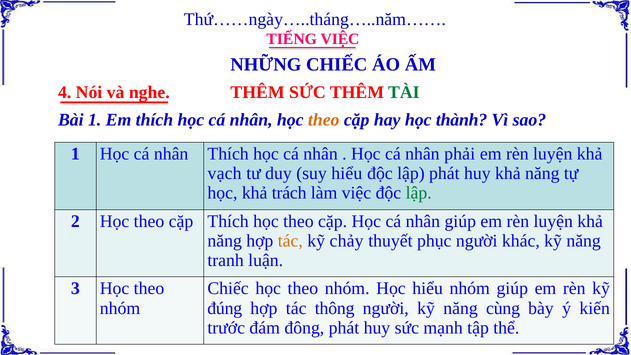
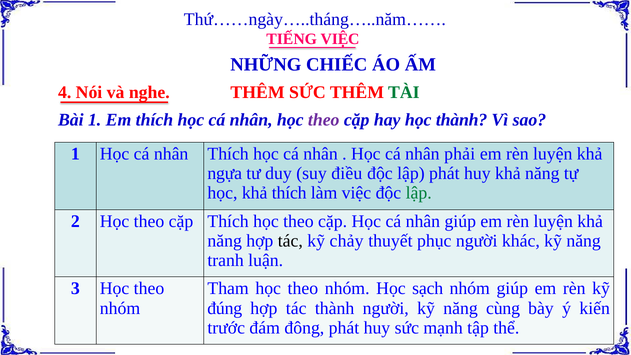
theo colour: orange -> purple (324, 120)
vạch: vạch -> ngựa (225, 173)
suy hiểu: hiểu -> điều (347, 173)
khả trách: trách -> thích (289, 193)
tác colour: orange -> black (290, 240)
Chiếc: Chiếc -> Tham (228, 288)
Học hiểu: hiểu -> sạch (428, 288)
tác thông: thông -> thành (335, 308)
